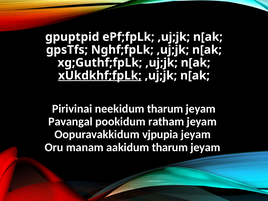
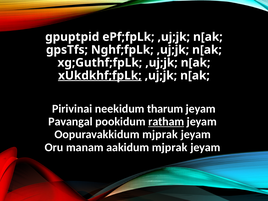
ratham underline: none -> present (166, 122)
Oopuravakkidum vjpupia: vjpupia -> mjprak (160, 134)
aakidum tharum: tharum -> mjprak (170, 147)
